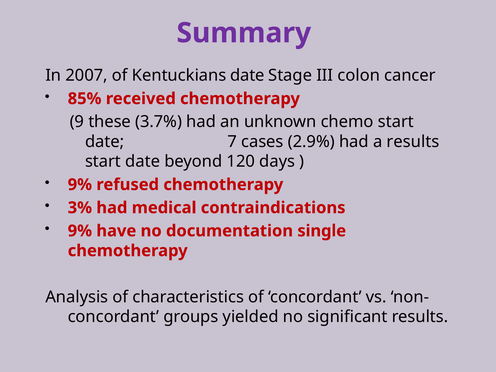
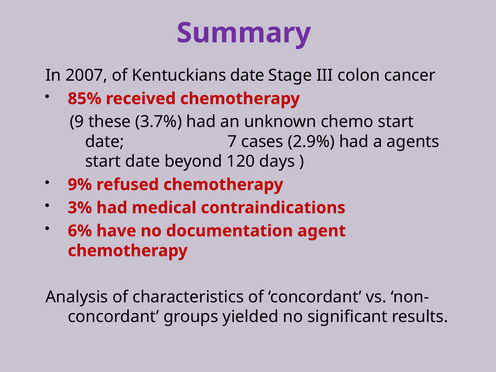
a results: results -> agents (413, 142)
9%: 9% -> 6% (80, 231)
single: single -> agent (322, 231)
